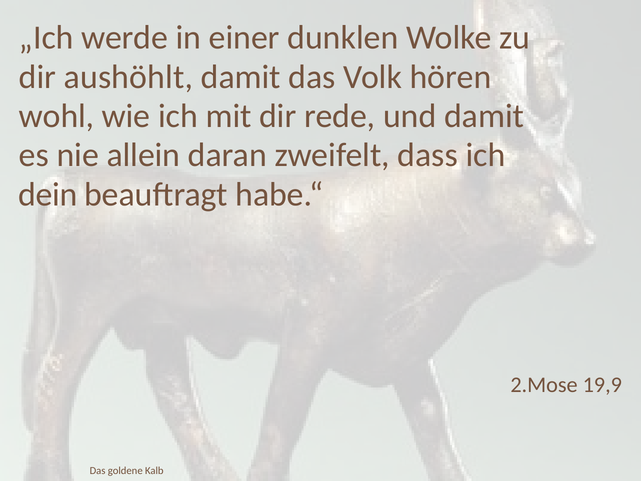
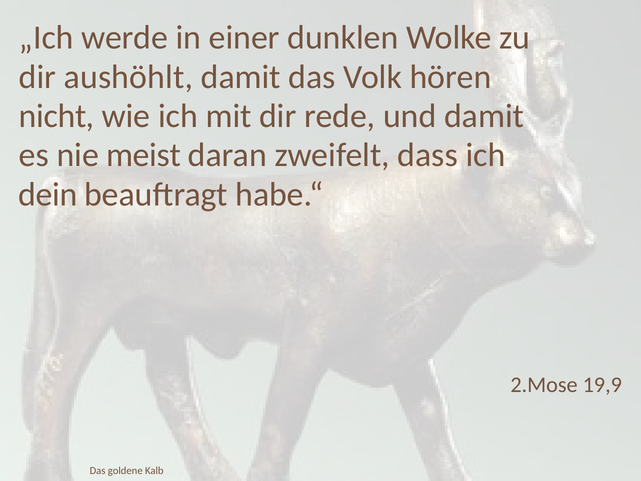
wohl: wohl -> nicht (57, 116)
allein: allein -> meist (144, 155)
